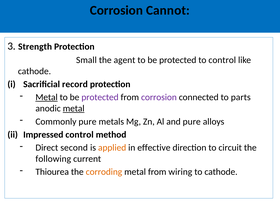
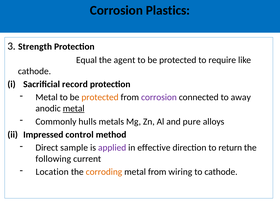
Cannot: Cannot -> Plastics (168, 10)
Small: Small -> Equal (86, 60)
to control: control -> require (222, 60)
Metal underline: present -> none (47, 97)
protected colour: purple -> orange (100, 97)
parts: parts -> away (241, 97)
Commonly pure: pure -> hulls (88, 122)
second: second -> sample (74, 148)
applied colour: orange -> purple (112, 148)
circuit: circuit -> return (230, 148)
Thiourea: Thiourea -> Location (52, 172)
